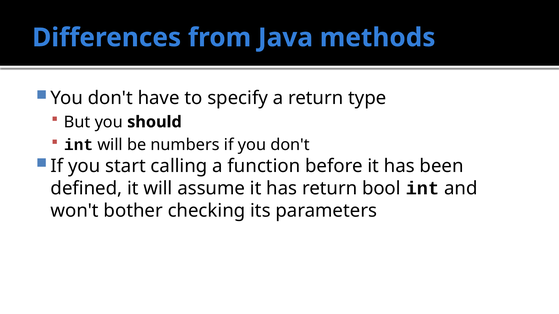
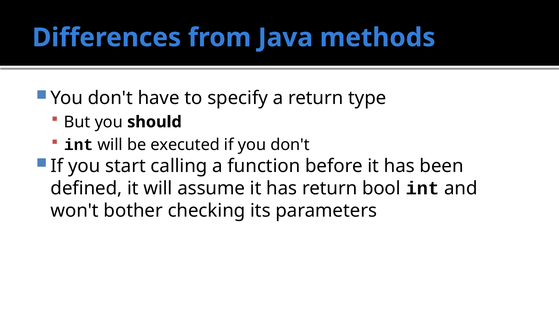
numbers: numbers -> executed (185, 145)
